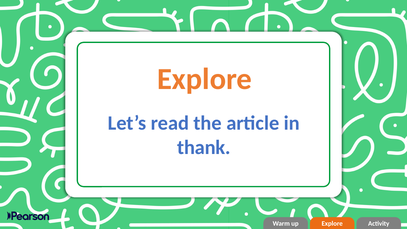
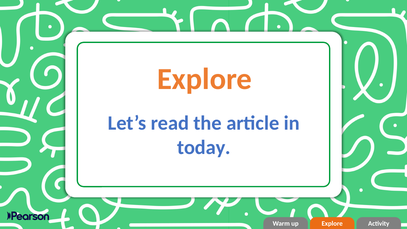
thank: thank -> today (204, 147)
